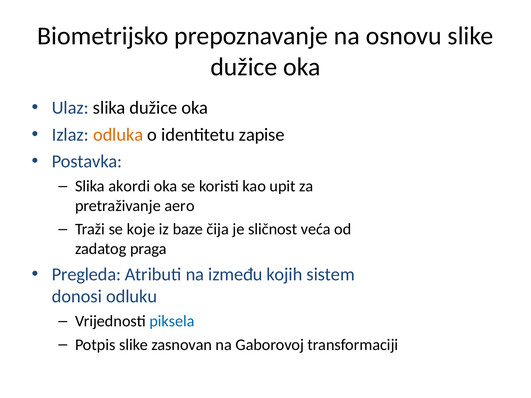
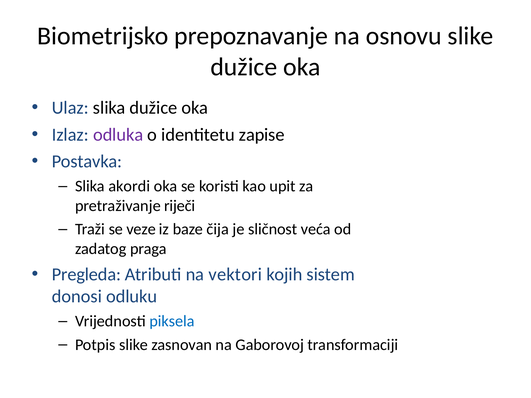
odluka colour: orange -> purple (118, 135)
aero: aero -> riječi (180, 206)
koje: koje -> veze (141, 229)
između: između -> vektori (235, 275)
